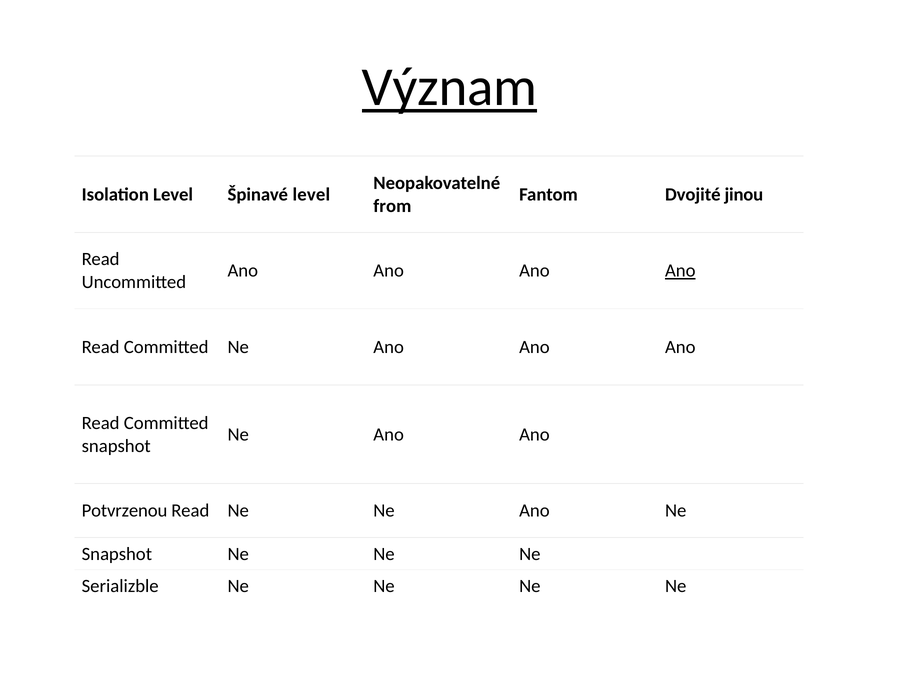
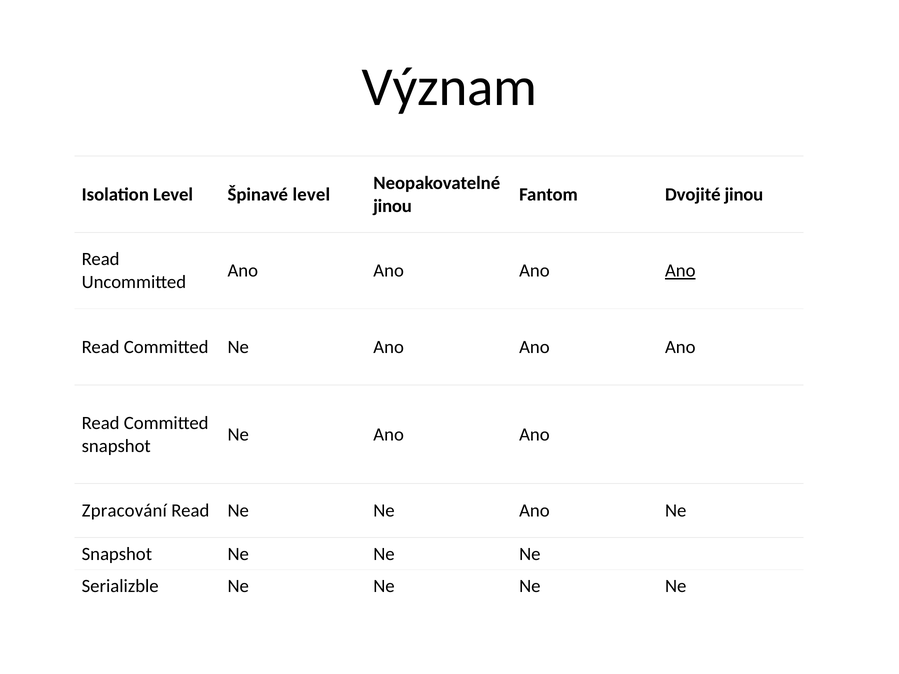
Význam underline: present -> none (450, 87)
from: from -> jinou (393, 206)
Potvrzenou: Potvrzenou -> Zpracování (124, 511)
